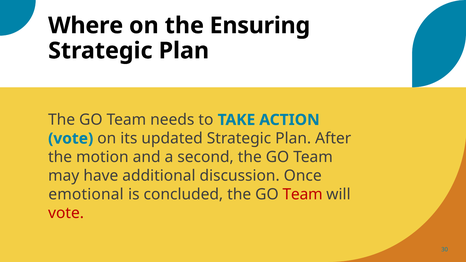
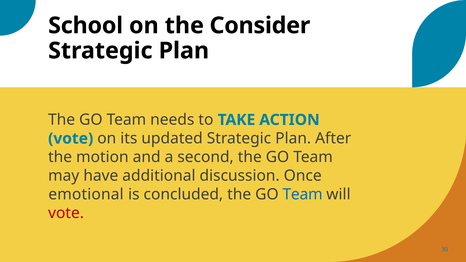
Where: Where -> School (86, 26)
Ensuring: Ensuring -> Consider (260, 26)
Team colour: red -> blue (303, 195)
